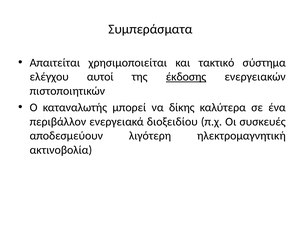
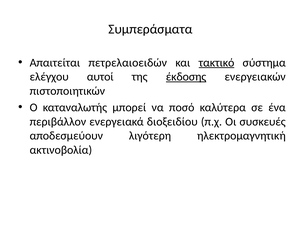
χρησιμοποιείται: χρησιμοποιείται -> πετρελαιοειδών (128, 63)
τακτικό underline: none -> present (217, 63)
δίκης: δίκης -> ποσό (182, 107)
